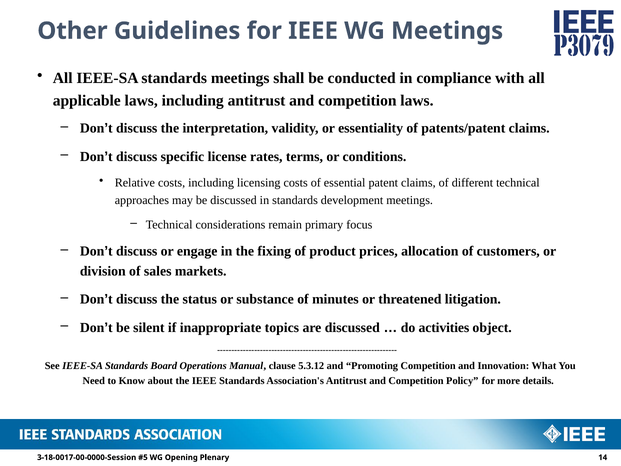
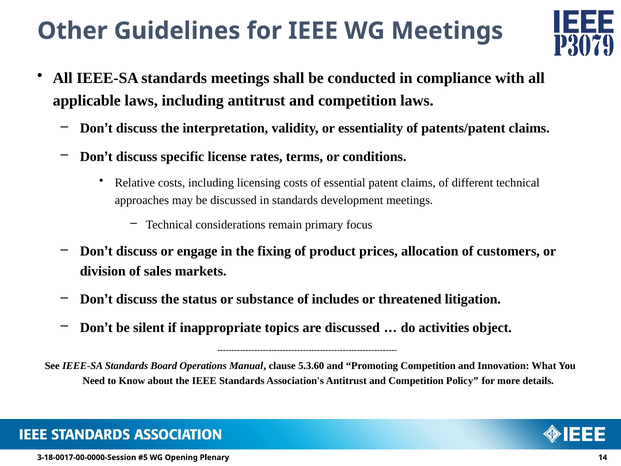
minutes: minutes -> includes (335, 299)
5.3.12: 5.3.12 -> 5.3.60 (311, 366)
